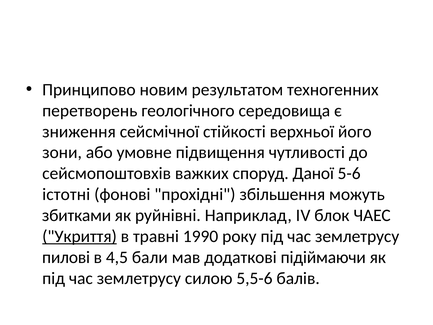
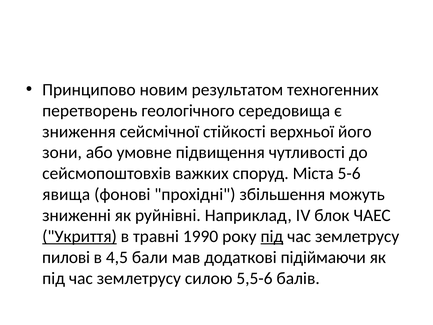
Даної: Даної -> Міста (313, 173)
істотні: істотні -> явища (66, 194)
збитками: збитками -> зниженні (77, 215)
під underline: none -> present (272, 236)
